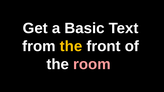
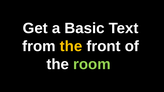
room colour: pink -> light green (92, 64)
